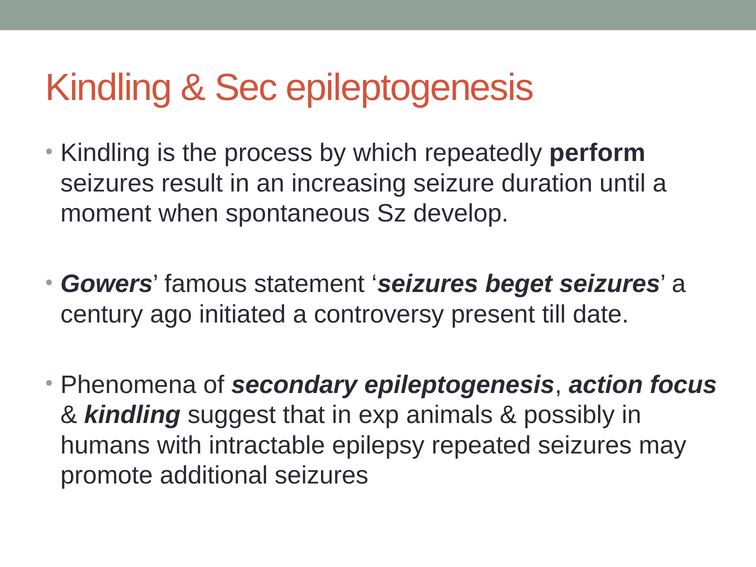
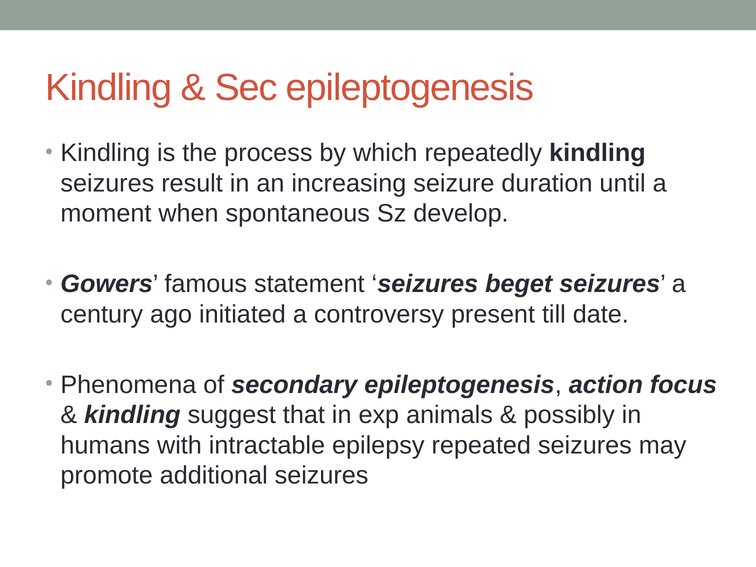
repeatedly perform: perform -> kindling (597, 153)
